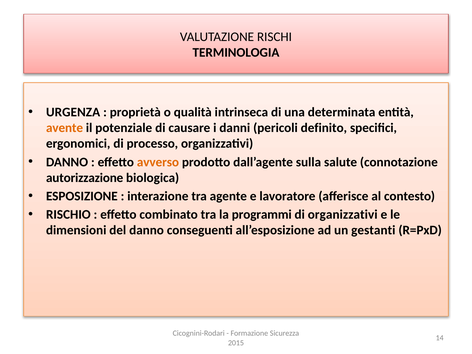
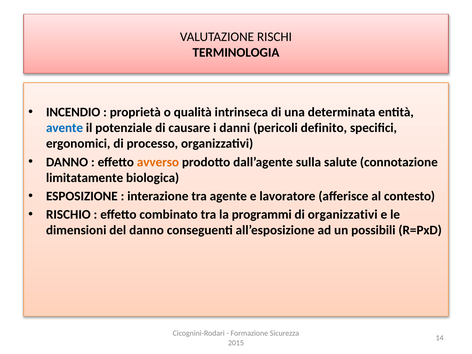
URGENZA: URGENZA -> INCENDIO (73, 112)
avente colour: orange -> blue (65, 128)
autorizzazione: autorizzazione -> limitatamente (85, 178)
gestanti: gestanti -> possibili (373, 230)
